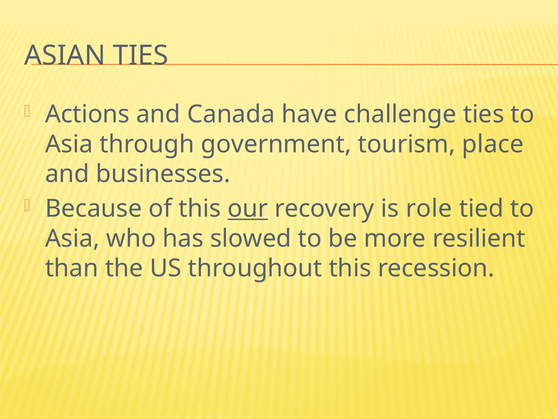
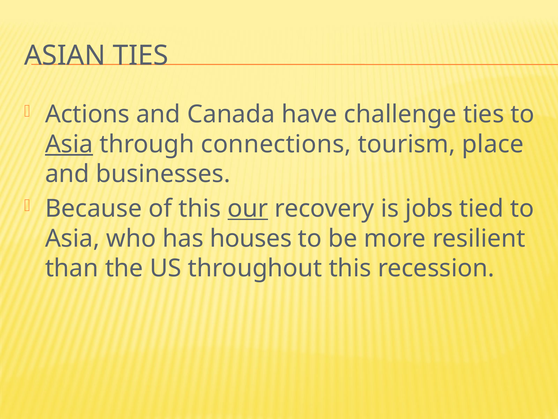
Asia underline: none -> present (69, 144)
government: government -> connections (276, 144)
role: role -> jobs (429, 208)
slowed: slowed -> houses (251, 238)
